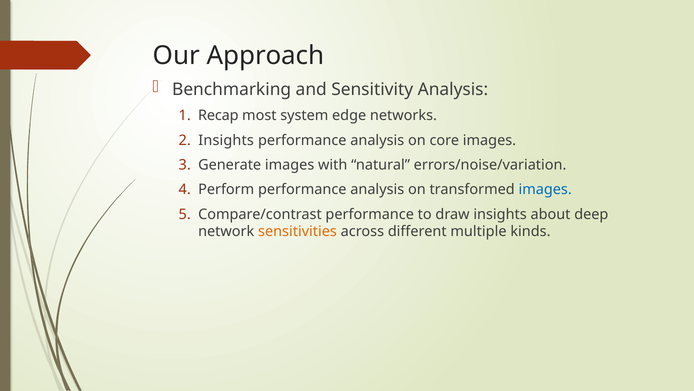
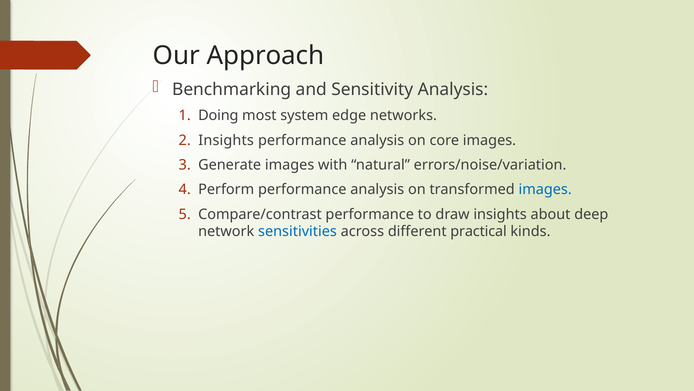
Recap: Recap -> Doing (218, 115)
sensitivities colour: orange -> blue (297, 231)
multiple: multiple -> practical (479, 231)
